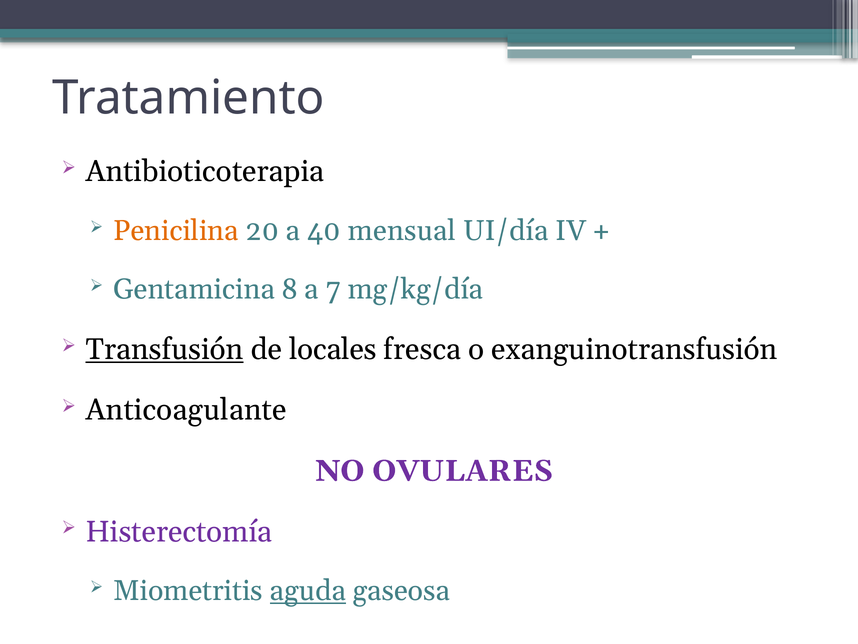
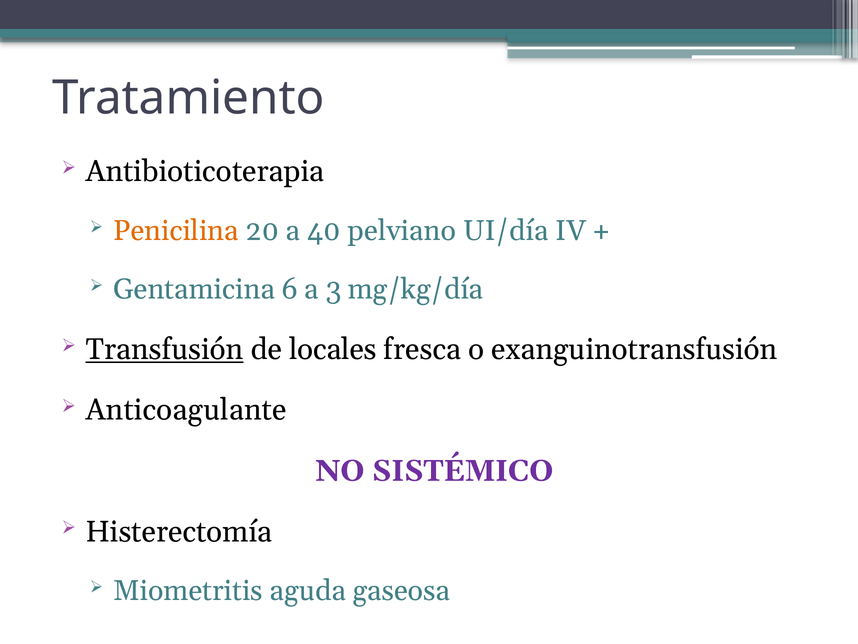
mensual: mensual -> pelviano (402, 230)
8: 8 -> 6 (290, 289)
7: 7 -> 3 (333, 289)
OVULARES: OVULARES -> SISTÉMICO (463, 471)
Histerectomía colour: purple -> black (179, 531)
aguda underline: present -> none (308, 590)
